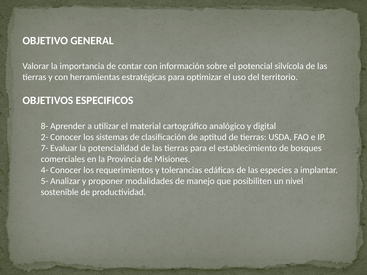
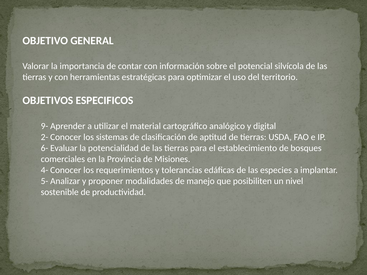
8-: 8- -> 9- (45, 126)
7-: 7- -> 6- (45, 148)
